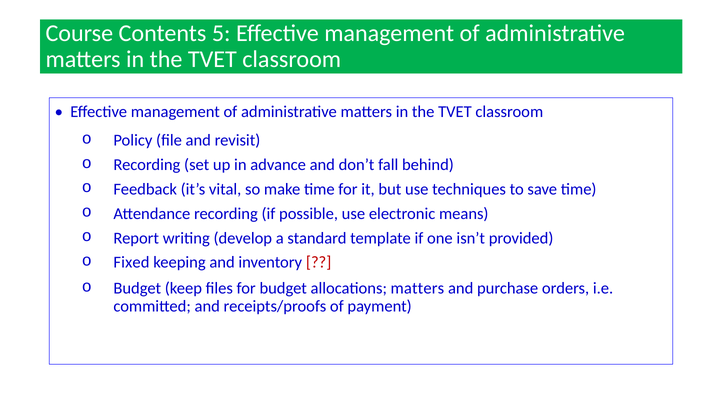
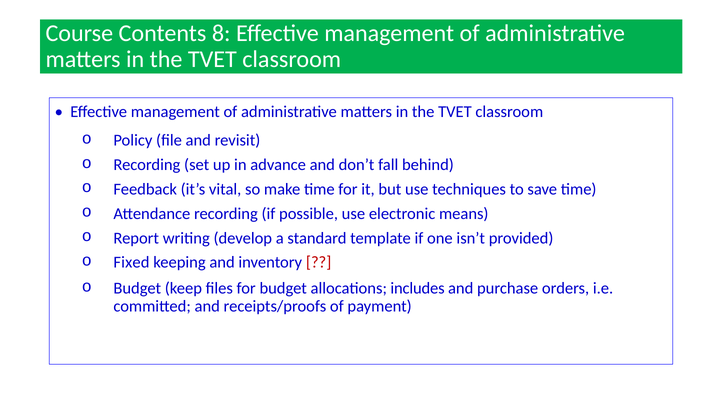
5: 5 -> 8 (221, 33)
allocations matters: matters -> includes (418, 288)
